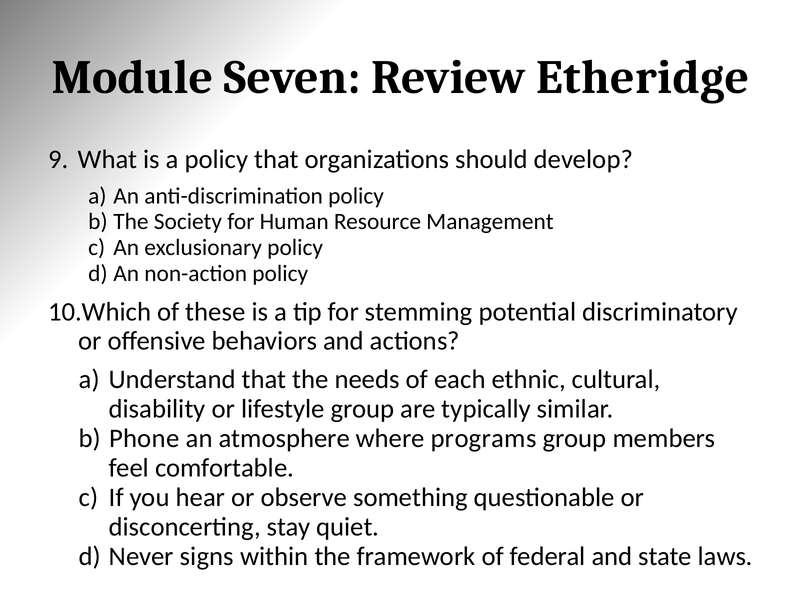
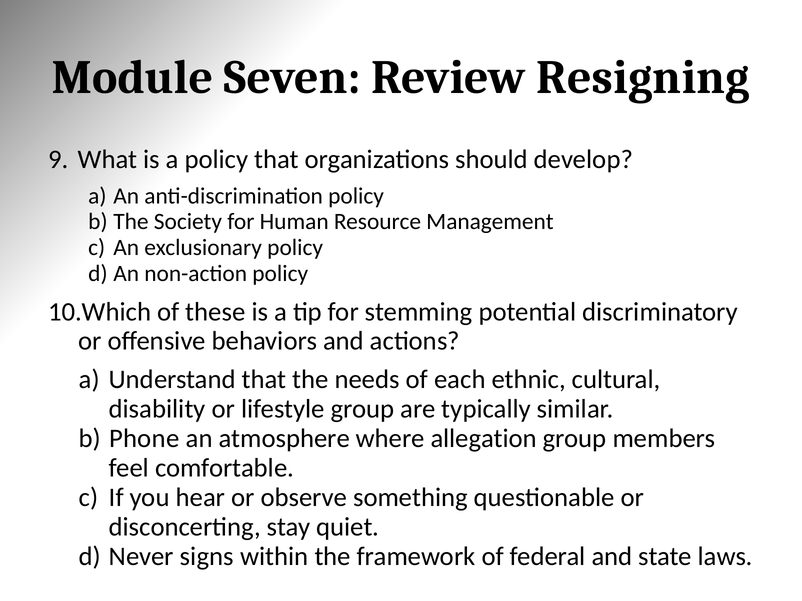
Etheridge: Etheridge -> Resigning (643, 78)
programs: programs -> allegation (484, 439)
